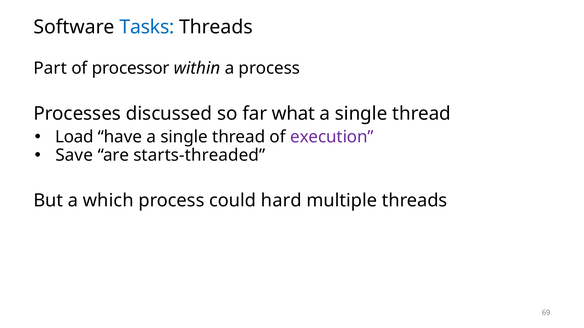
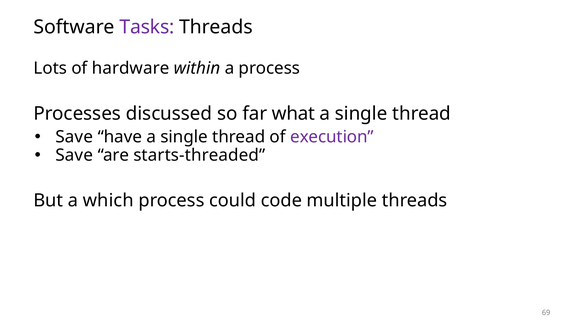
Tasks colour: blue -> purple (147, 27)
Part: Part -> Lots (50, 68)
processor: processor -> hardware (131, 68)
Load: Load -> Save (74, 137)
hard: hard -> code (281, 201)
